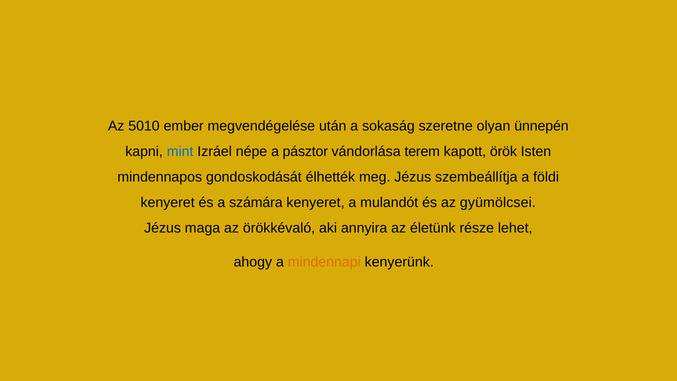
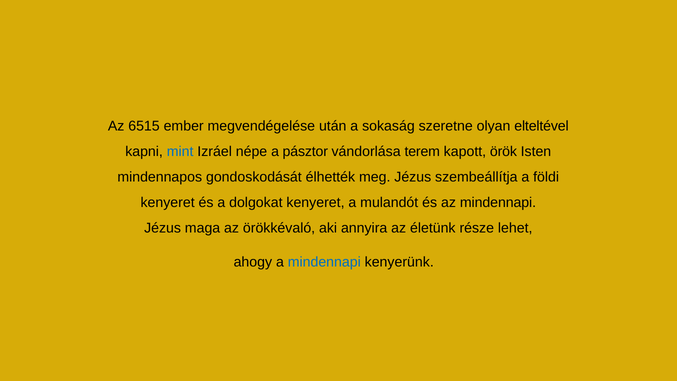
5010: 5010 -> 6515 (144, 126)
ünnepén: ünnepén -> elteltével (541, 126)
számára: számára -> dolgokat (256, 202)
az gyümölcsei: gyümölcsei -> mindennapi (498, 202)
mindennapi colour: orange -> blue (324, 262)
